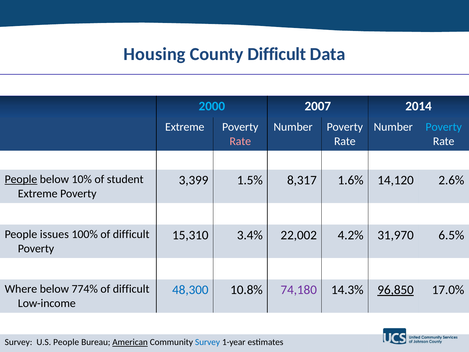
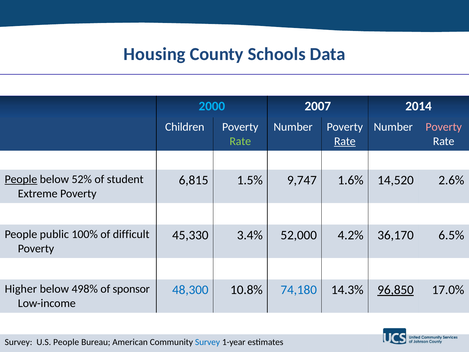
County Difficult: Difficult -> Schools (277, 54)
Extreme: Extreme -> Children (185, 127)
Poverty colour: light blue -> pink (444, 127)
Rate colour: pink -> light green (240, 141)
Rate underline: none -> present (345, 141)
10%: 10% -> 52% (82, 179)
3,399: 3,399 -> 6,815 (194, 180)
8,317: 8,317 -> 9,747 (302, 180)
14,120: 14,120 -> 14,520 (396, 180)
issues: issues -> public (54, 234)
15,310: 15,310 -> 45,330 (190, 235)
22,002: 22,002 -> 52,000 (299, 235)
31,970: 31,970 -> 36,170 (396, 235)
Where: Where -> Higher (21, 289)
774%: 774% -> 498% (85, 289)
difficult: difficult -> sponsor (131, 289)
74,180 colour: purple -> blue (299, 290)
American underline: present -> none (130, 342)
